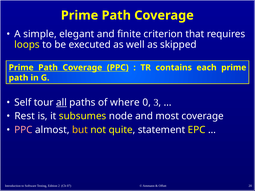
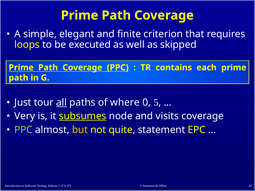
Self: Self -> Just (23, 103)
3: 3 -> 5 (156, 103)
Rest: Rest -> Very (25, 116)
subsumes underline: none -> present (83, 116)
most: most -> visits (167, 116)
PPC colour: pink -> light green (24, 130)
